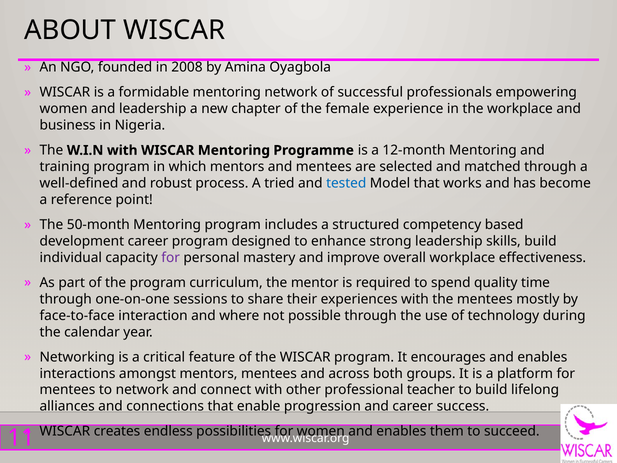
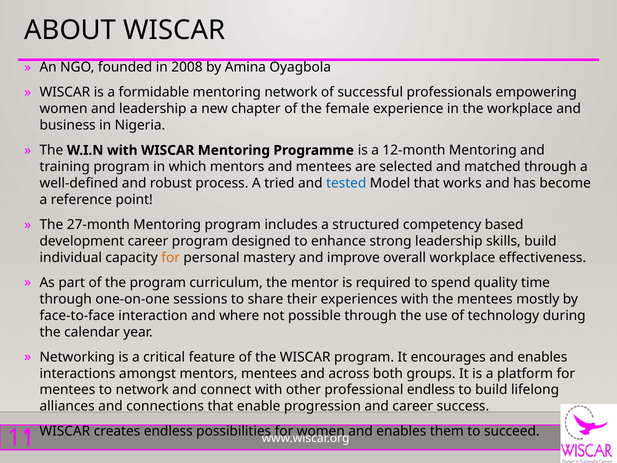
50-month: 50-month -> 27-month (98, 225)
for colour: purple -> orange (171, 257)
professional teacher: teacher -> endless (431, 390)
